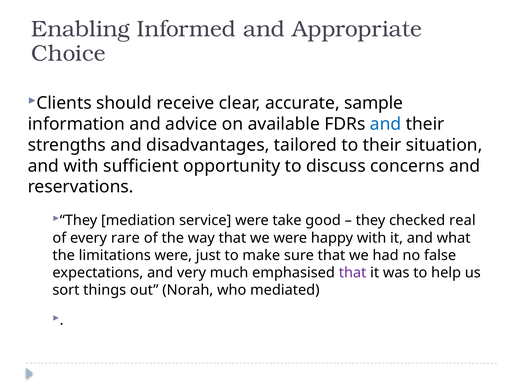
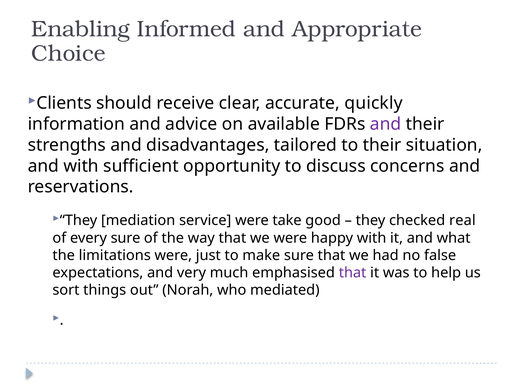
sample: sample -> quickly (374, 103)
and colour: blue -> purple (386, 124)
every rare: rare -> sure (126, 238)
